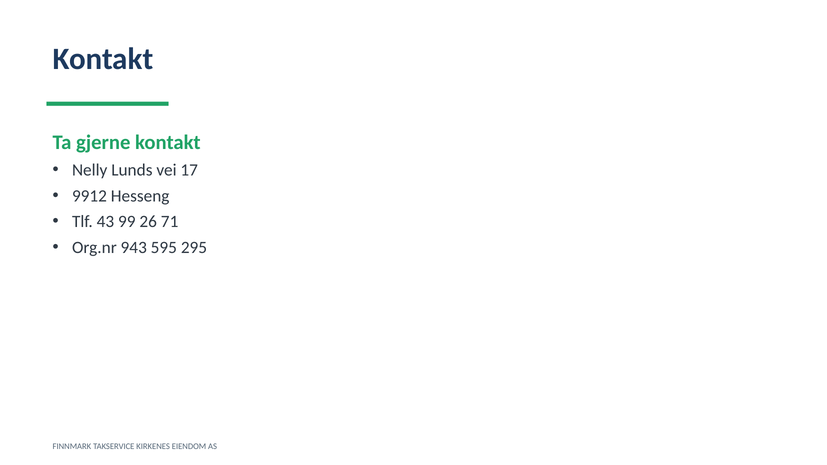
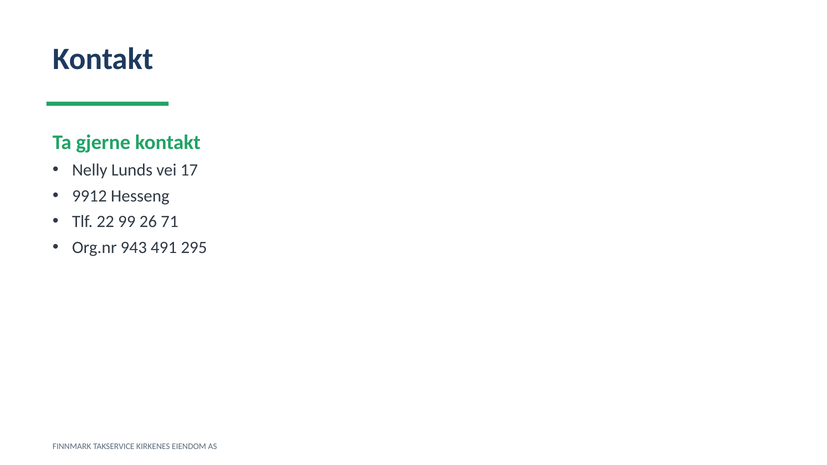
43: 43 -> 22 (105, 222)
595: 595 -> 491 (164, 248)
